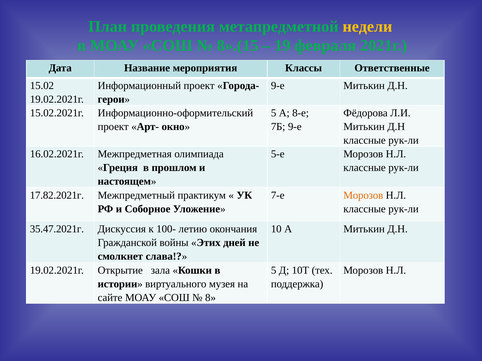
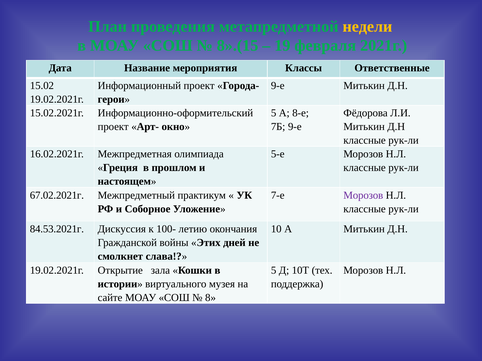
17.82.2021г: 17.82.2021г -> 67.02.2021г (57, 195)
Морозов colour: orange -> purple (363, 195)
35.47.2021г: 35.47.2021г -> 84.53.2021г (57, 229)
